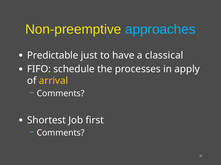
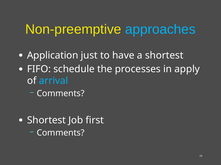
Predictable: Predictable -> Application (53, 56)
a classical: classical -> shortest (164, 56)
arrival colour: yellow -> light blue (54, 81)
